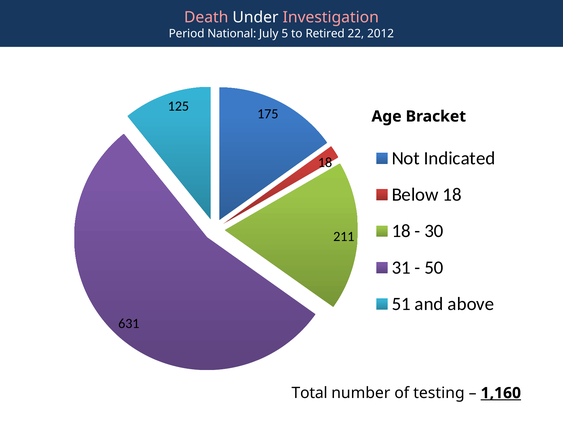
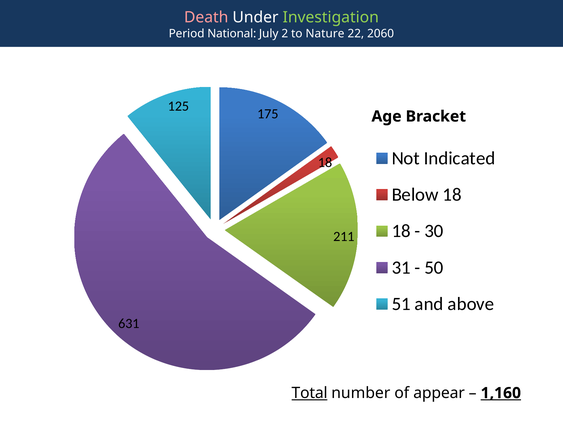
Investigation colour: pink -> light green (331, 18)
5: 5 -> 2 (285, 34)
Retired: Retired -> Nature (325, 34)
2012: 2012 -> 2060 (381, 34)
Total underline: none -> present (310, 393)
testing: testing -> appear (439, 393)
